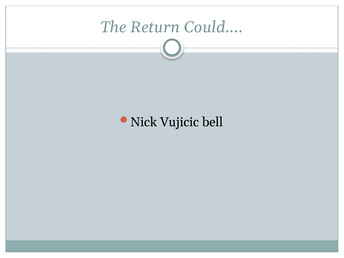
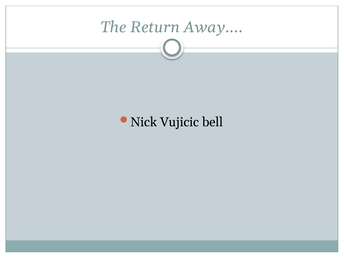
Could: Could -> Away (213, 27)
